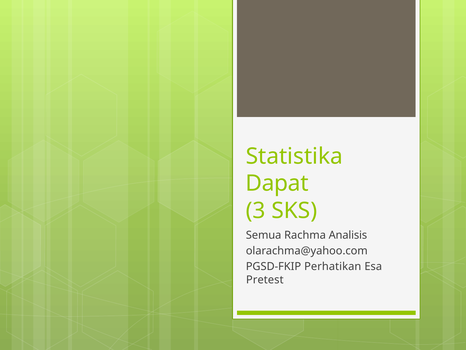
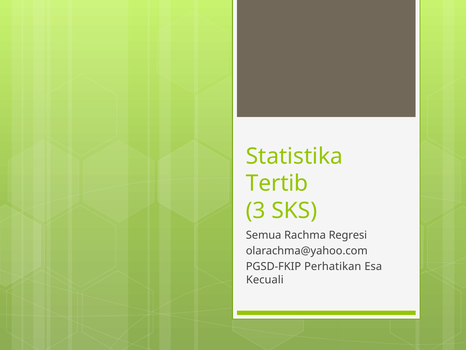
Dapat: Dapat -> Tertib (277, 183)
Analisis: Analisis -> Regresi (348, 235)
Pretest: Pretest -> Kecuali (265, 279)
